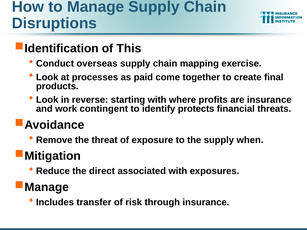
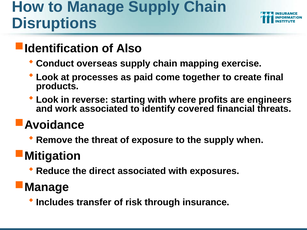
This: This -> Also (129, 49)
are insurance: insurance -> engineers (269, 100)
work contingent: contingent -> associated (104, 109)
protects: protects -> covered (196, 109)
